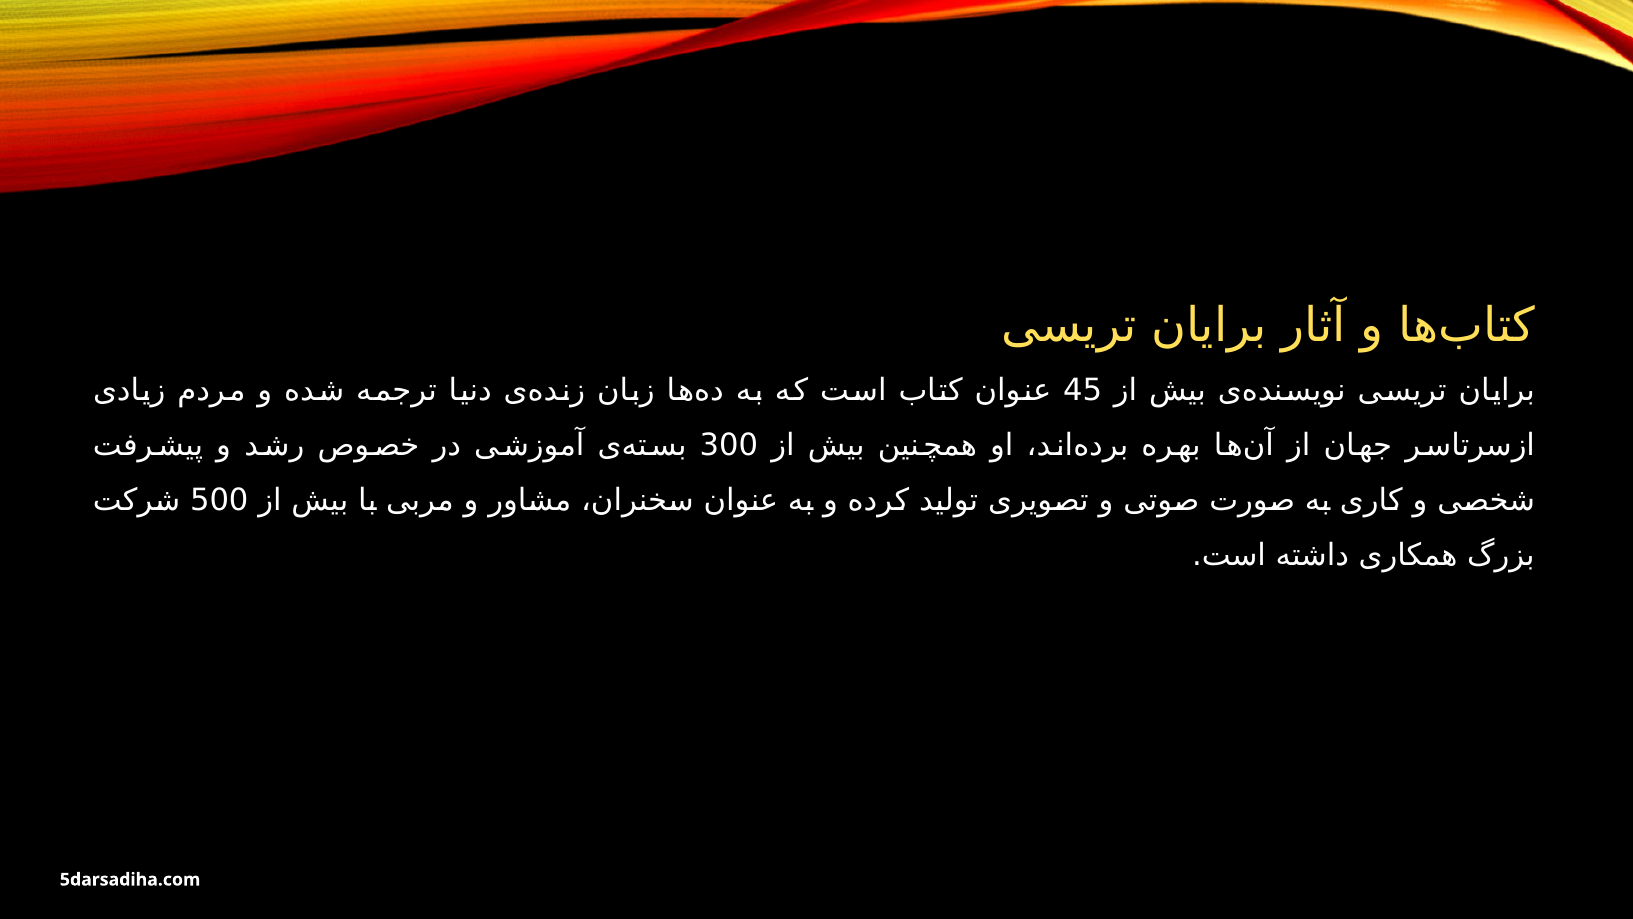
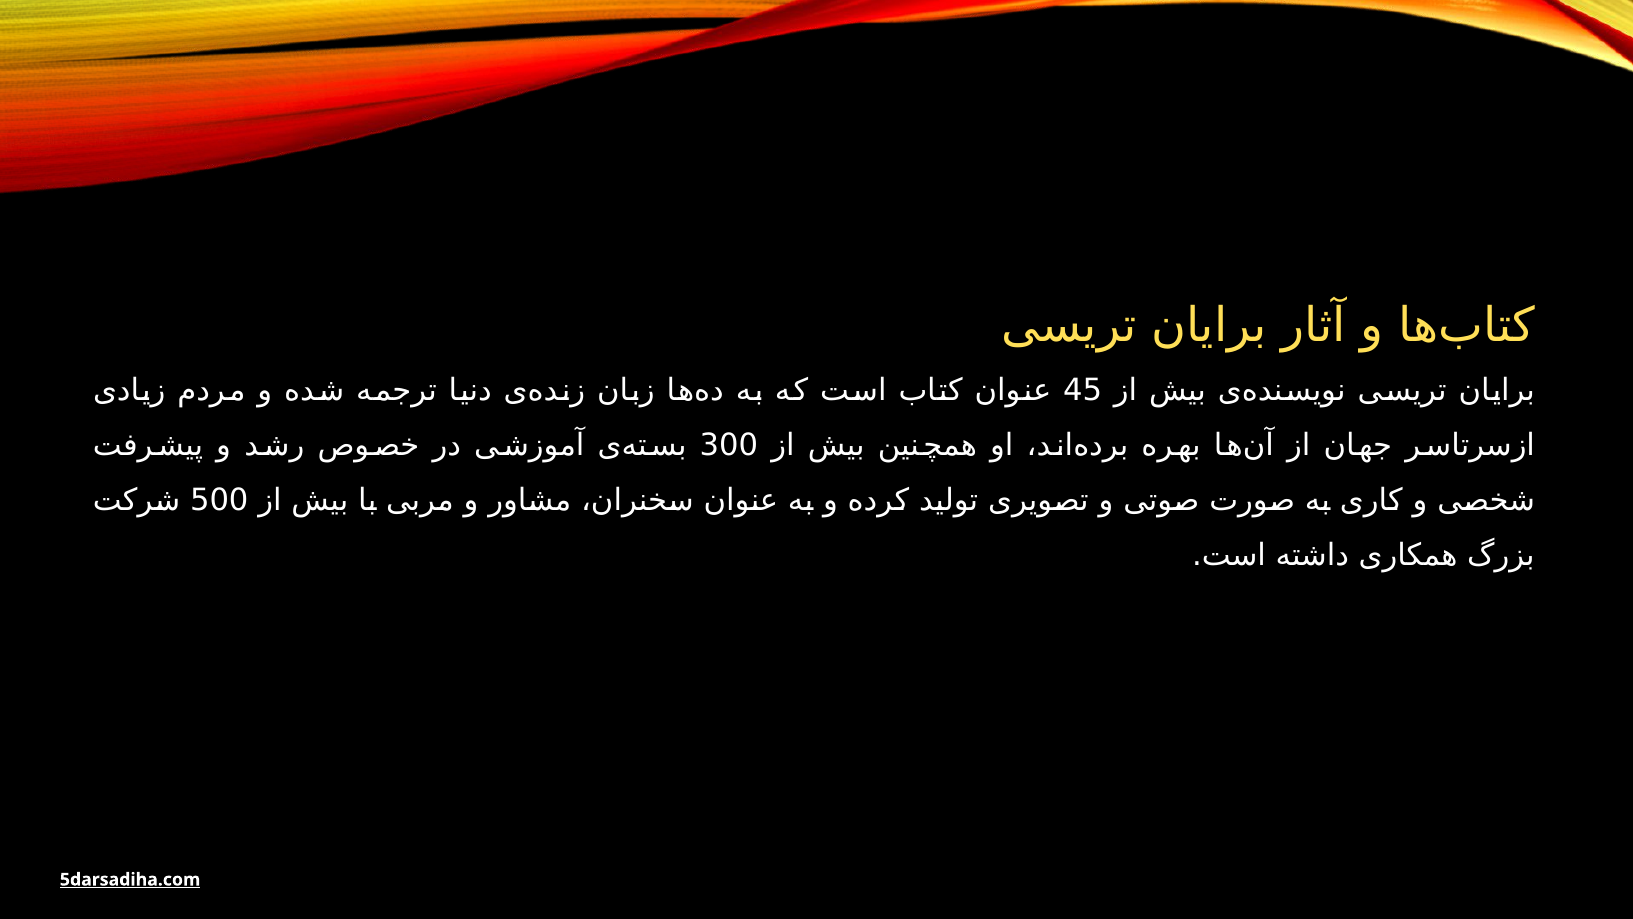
5darsadiha.com underline: none -> present (130, 879)
